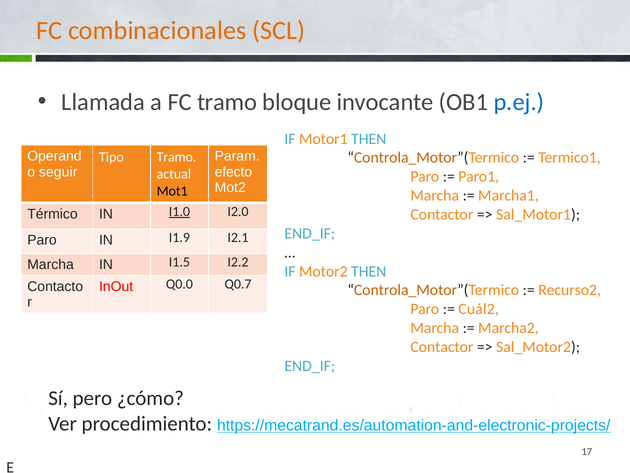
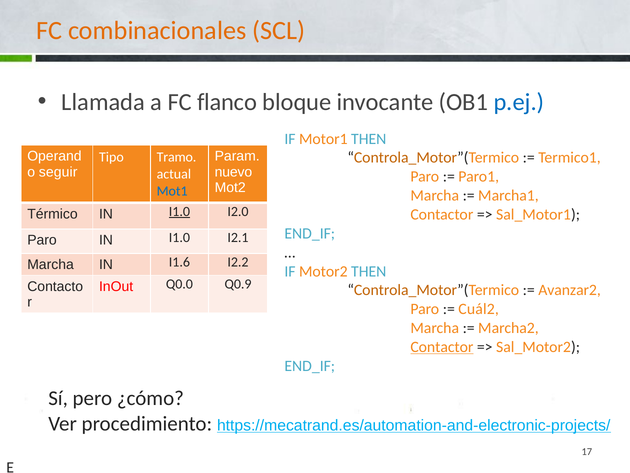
FC tramo: tramo -> flanco (227, 102)
efecto: efecto -> nuevo (233, 172)
Mot1 colour: black -> blue (172, 191)
Paro IN I1.9: I1.9 -> I1.0 (179, 237)
I1.5: I1.5 -> I1.6 (179, 262)
Q0.7: Q0.7 -> Q0.9 (238, 284)
Recurso2: Recurso2 -> Avanzar2 (570, 290)
Contactor underline: none -> present (442, 347)
